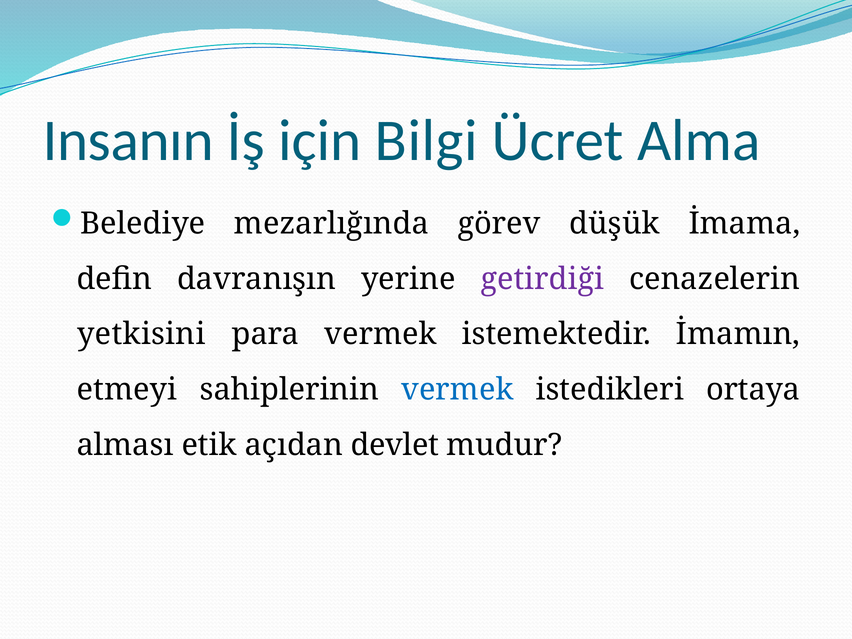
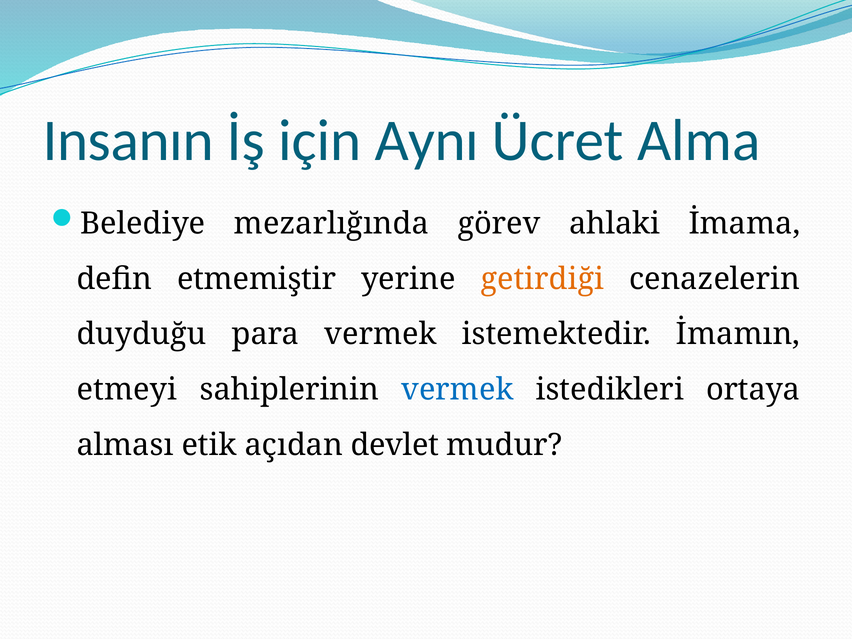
Bilgi: Bilgi -> Aynı (427, 141)
düşük: düşük -> ahlaki (615, 224)
davranışın: davranışın -> etmemiştir (257, 279)
getirdiği colour: purple -> orange (542, 279)
yetkisini: yetkisini -> duyduğu (141, 334)
